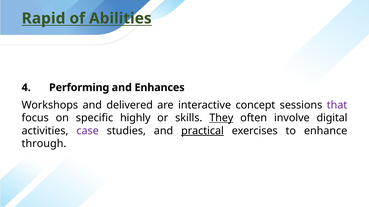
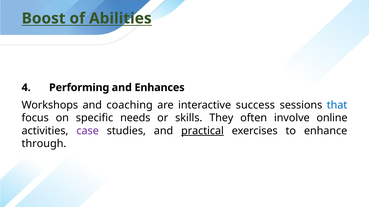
Rapid: Rapid -> Boost (44, 18)
delivered: delivered -> coaching (130, 105)
concept: concept -> success (255, 105)
that colour: purple -> blue (337, 105)
highly: highly -> needs (135, 118)
They underline: present -> none (221, 118)
digital: digital -> online (332, 118)
